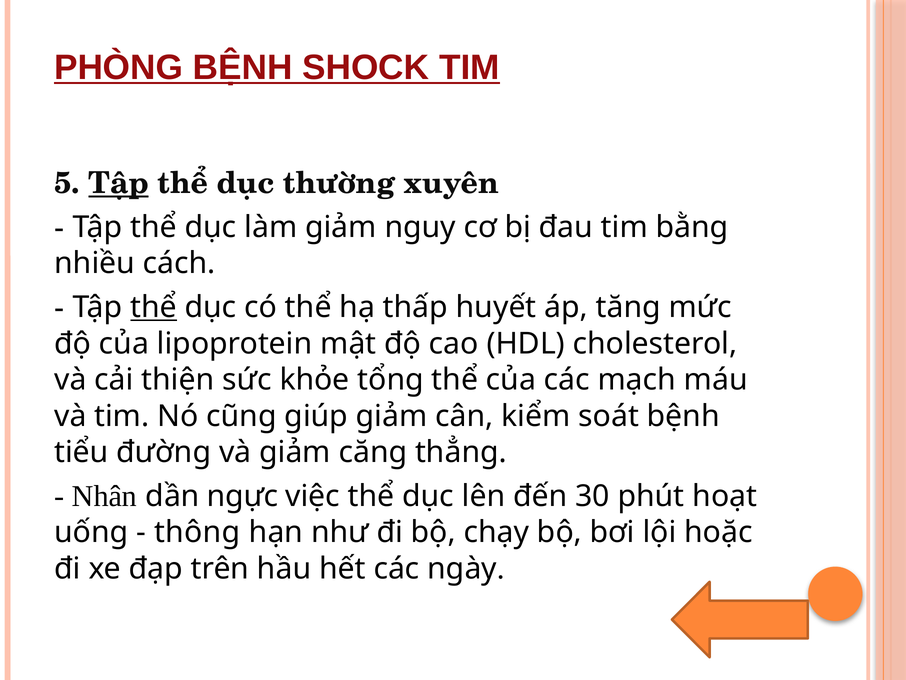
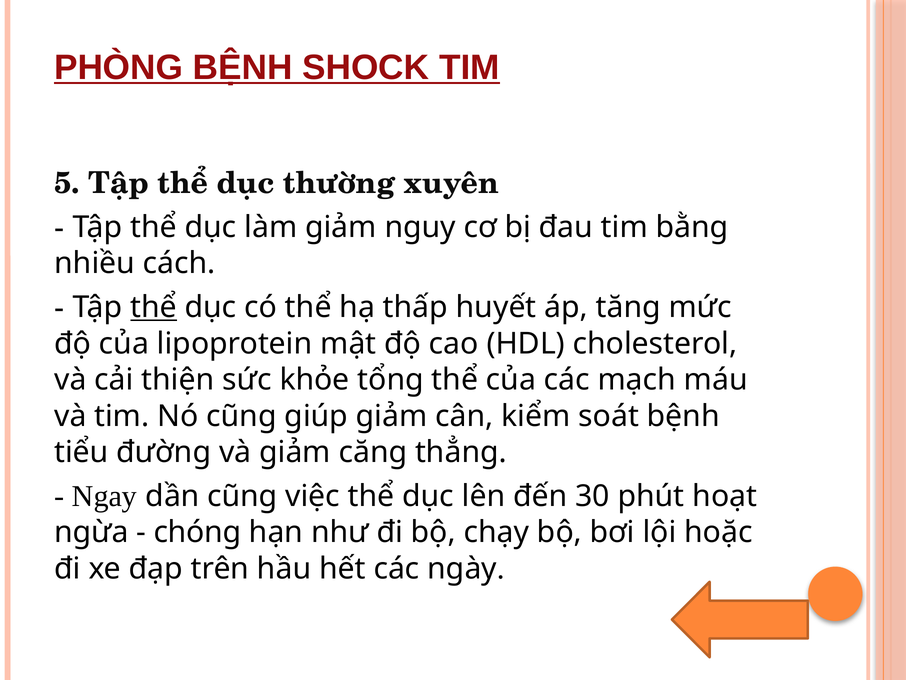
Tập underline: present -> none (119, 183)
Nhân: Nhân -> Ngay (104, 496)
dần ngực: ngực -> cũng (242, 496)
uống: uống -> ngừa (91, 532)
thông: thông -> chóng (198, 532)
